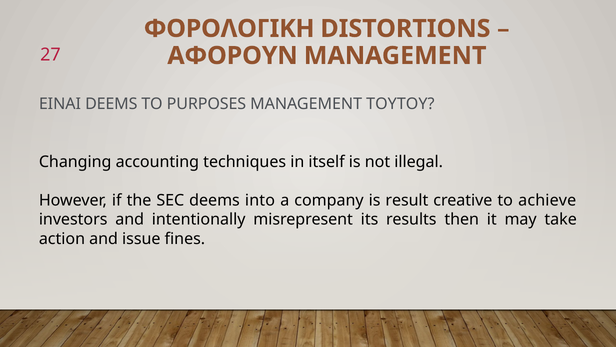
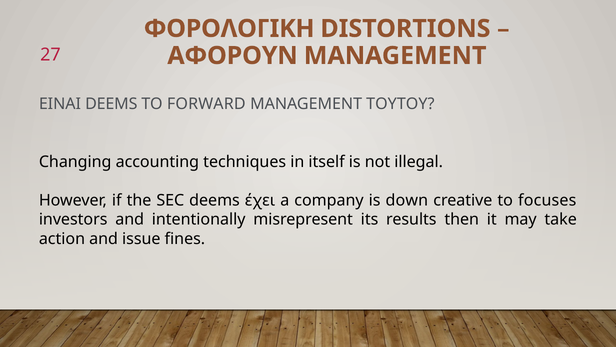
PURPOSES: PURPOSES -> FORWARD (206, 104)
into: into -> έχει (260, 200)
result: result -> down (407, 200)
achieve: achieve -> focuses (547, 200)
